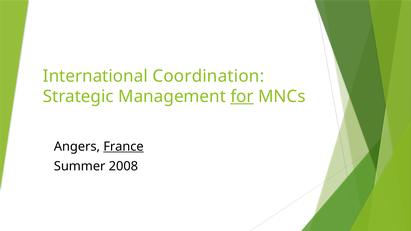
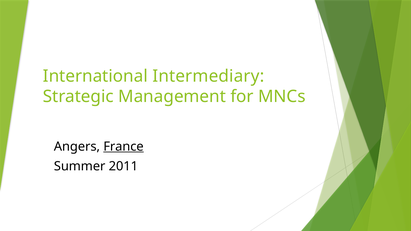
Coordination: Coordination -> Intermediary (208, 76)
for underline: present -> none (242, 97)
2008: 2008 -> 2011 (123, 166)
